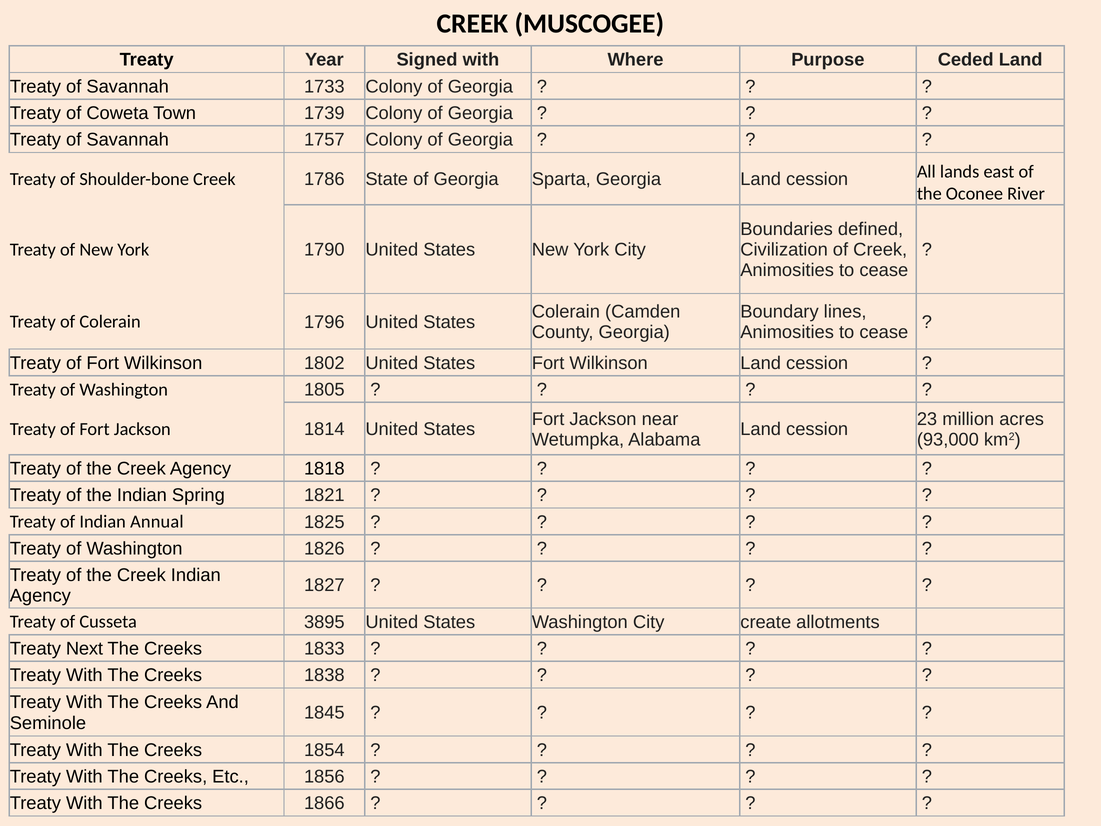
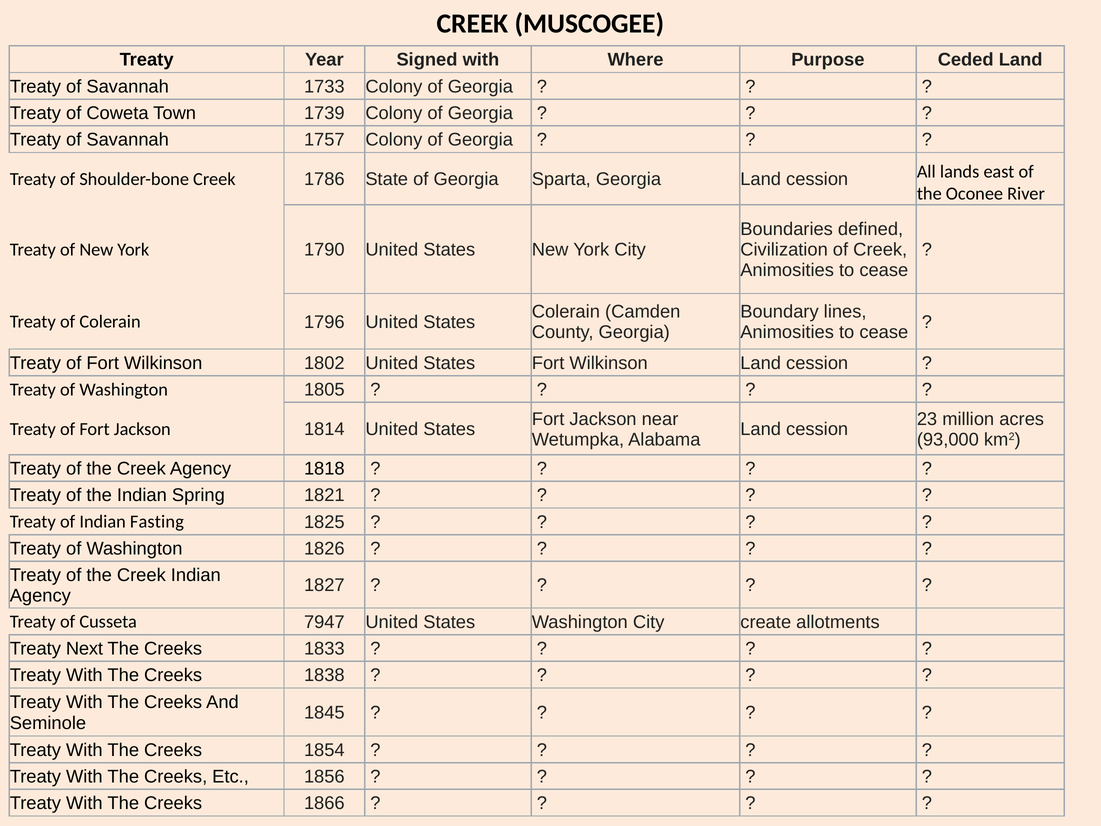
Annual: Annual -> Fasting (157, 522)
3895: 3895 -> 7947 (324, 622)
